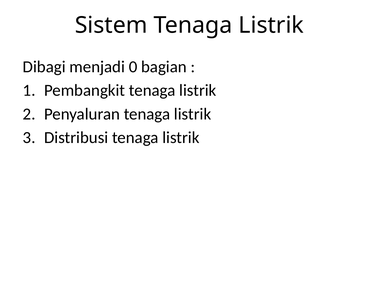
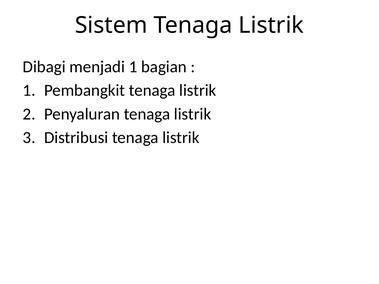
menjadi 0: 0 -> 1 (133, 67)
